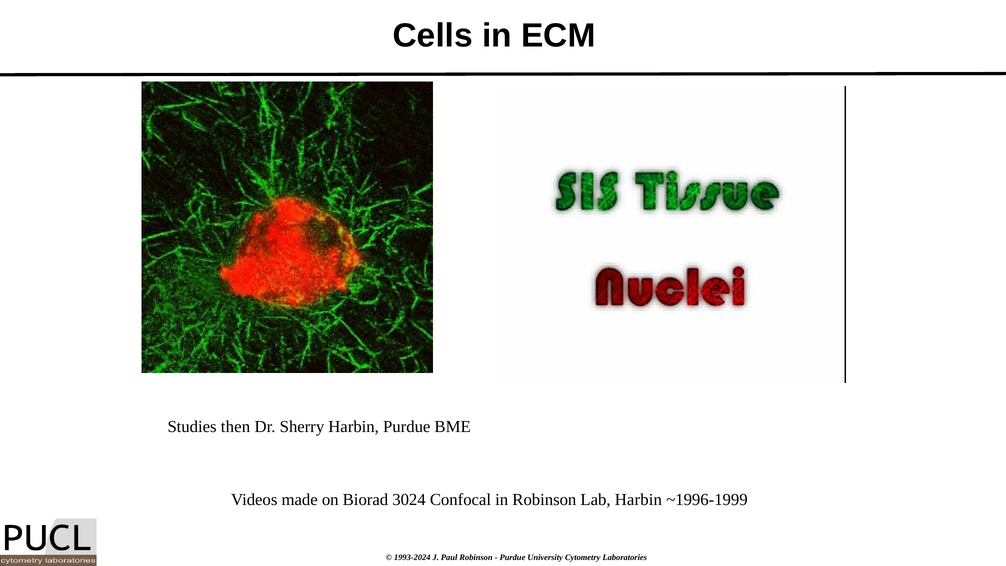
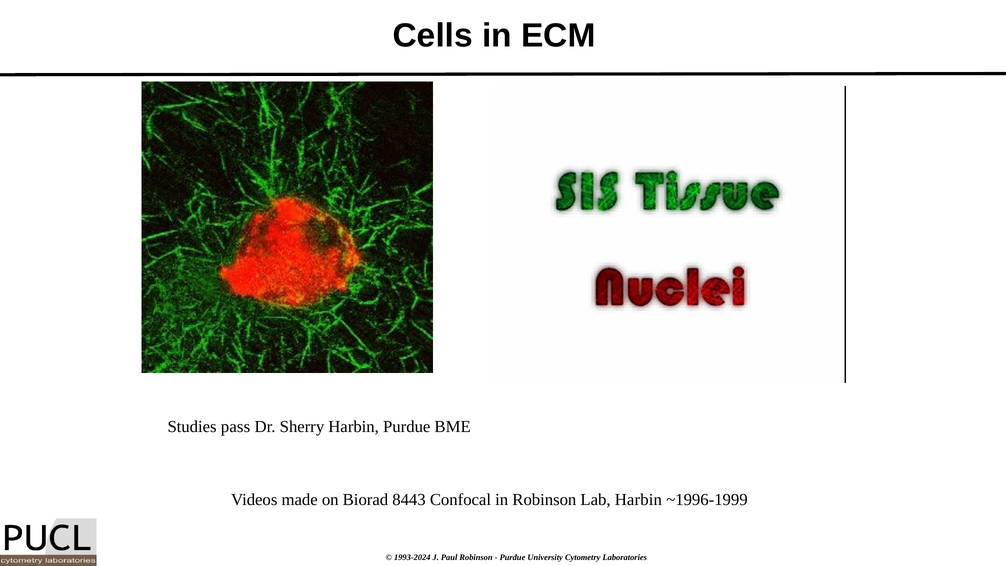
then: then -> pass (236, 426)
3024: 3024 -> 8443 (409, 499)
